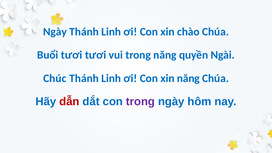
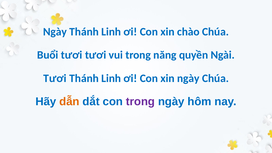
Chúc: Chúc -> Tươi (55, 78)
xin năng: năng -> ngày (188, 78)
dẫn colour: red -> orange (69, 101)
